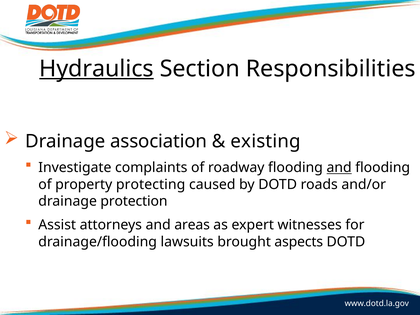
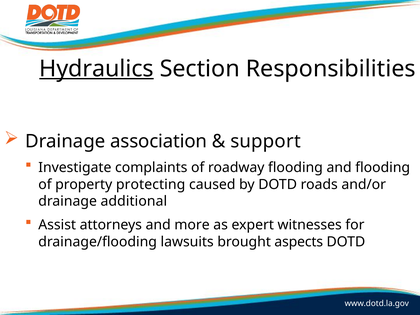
existing: existing -> support (266, 141)
and underline: present -> none (339, 168)
protection: protection -> additional (134, 201)
areas: areas -> more (192, 225)
